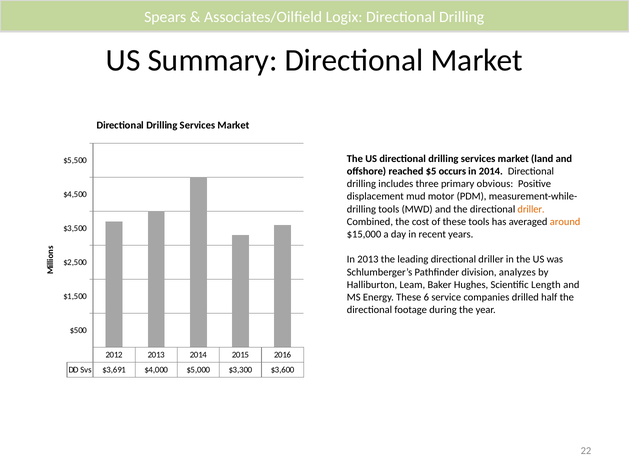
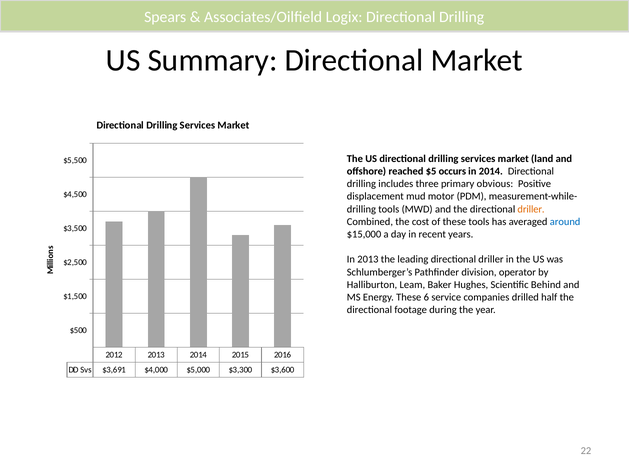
around colour: orange -> blue (565, 222)
analyzes: analyzes -> operator (517, 272)
Length: Length -> Behind (546, 284)
